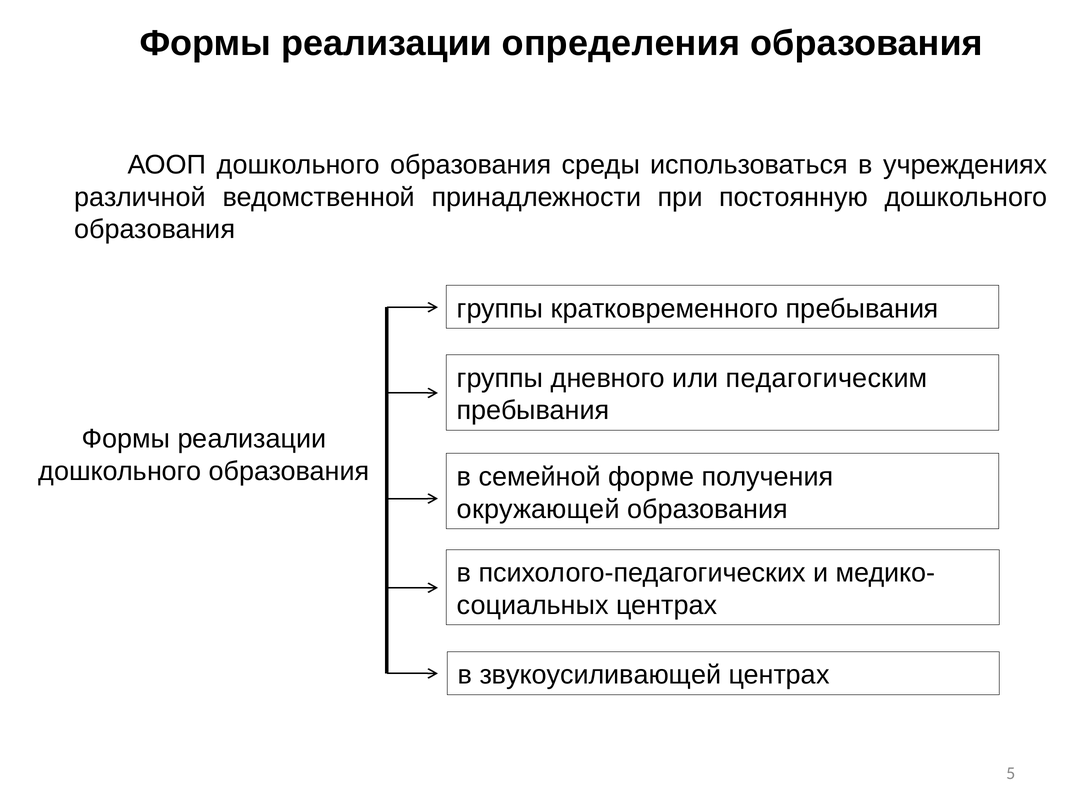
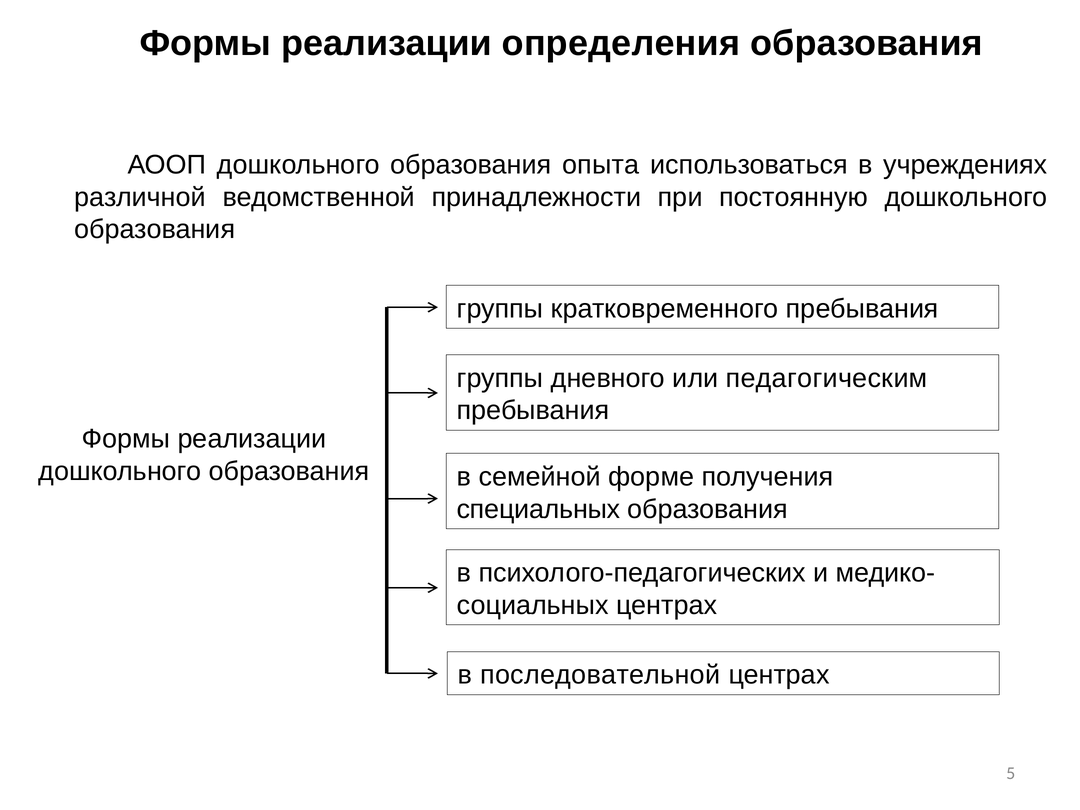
среды: среды -> опыта (601, 165)
окружающей: окружающей -> специальных (539, 509)
звукоусиливающей: звукоусиливающей -> последовательной (600, 675)
